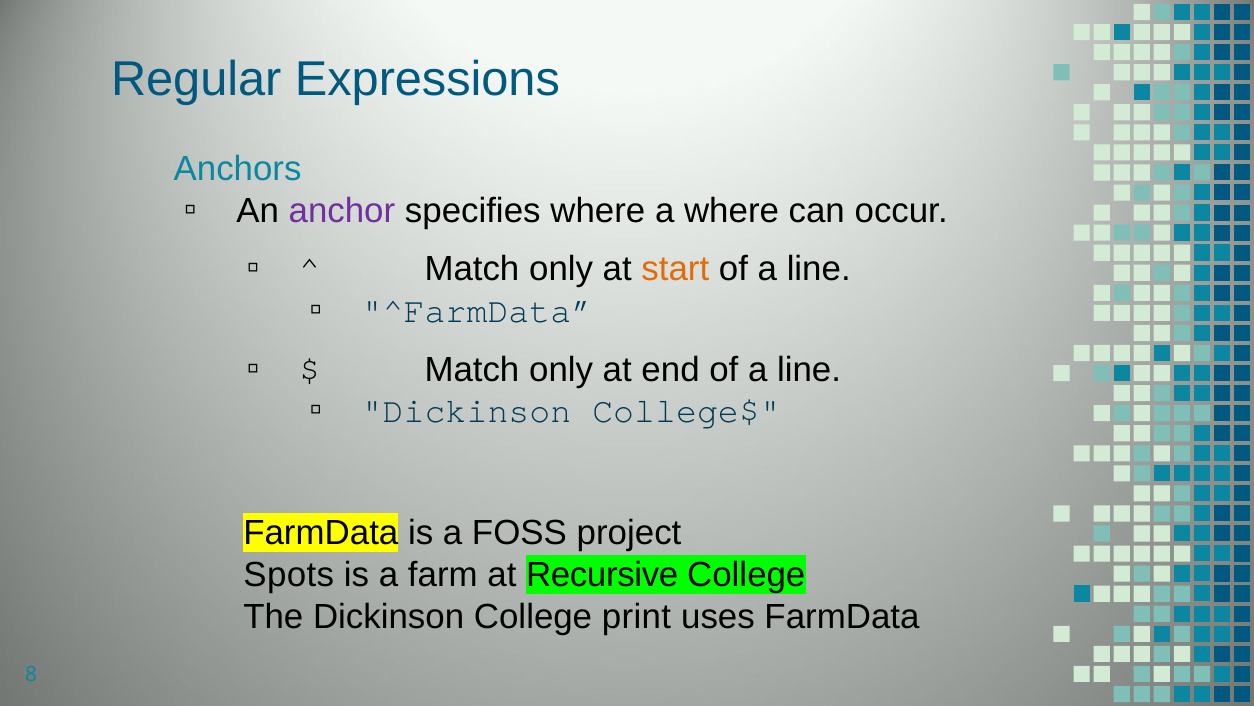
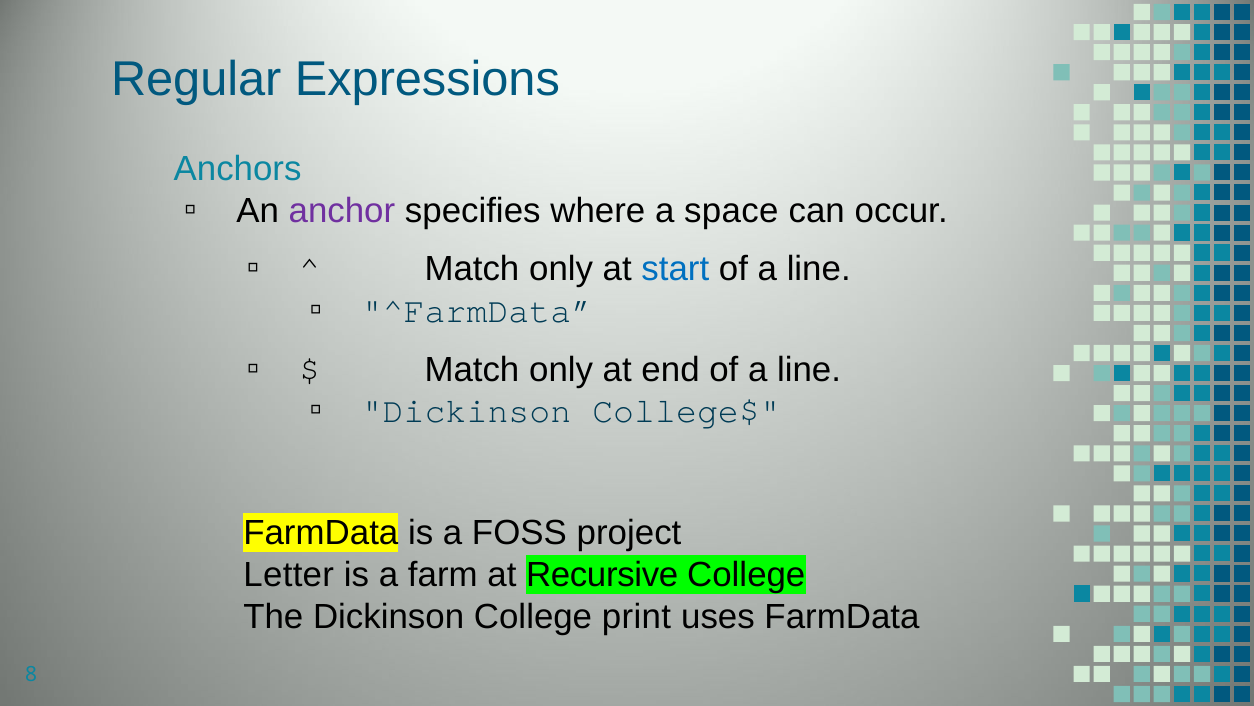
a where: where -> space (731, 210)
start colour: orange -> blue (675, 269)
Spots: Spots -> Letter (289, 574)
